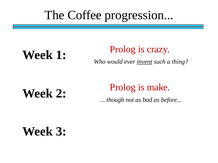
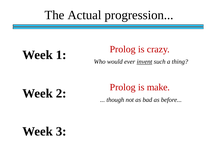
Coffee: Coffee -> Actual (85, 15)
